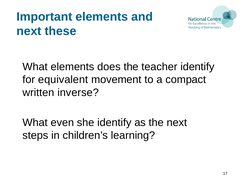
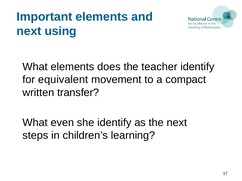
these: these -> using (61, 31)
inverse: inverse -> transfer (78, 93)
